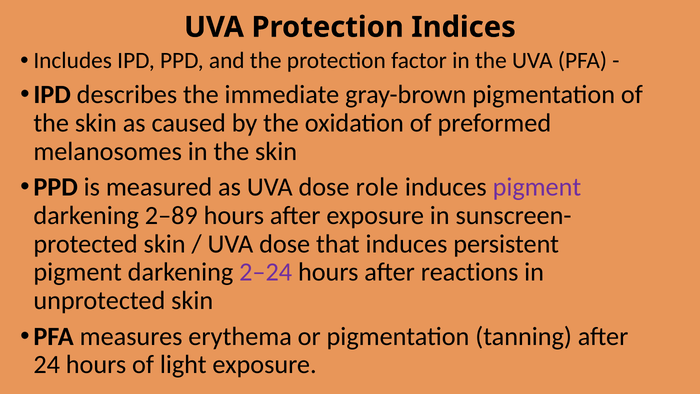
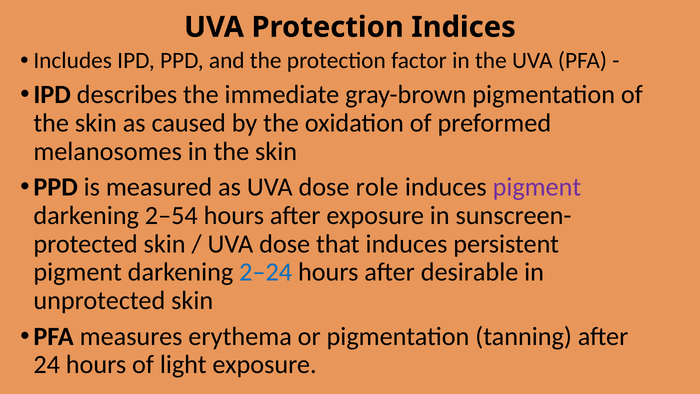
2–89: 2–89 -> 2–54 (171, 215)
2–24 colour: purple -> blue (266, 272)
reactions: reactions -> desirable (470, 272)
